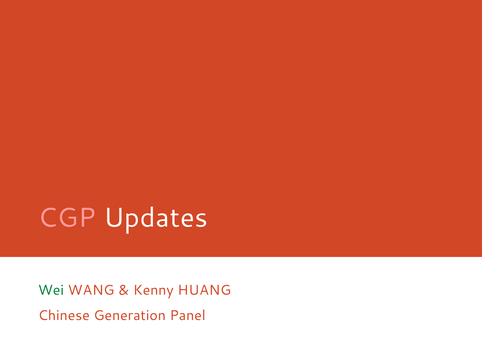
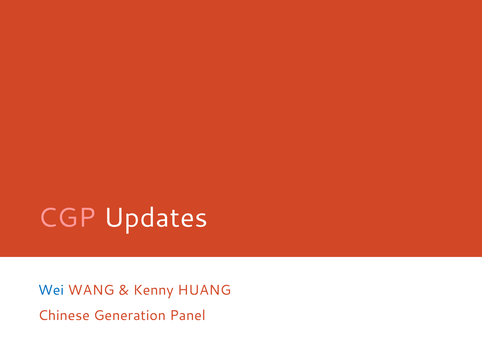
Wei colour: green -> blue (51, 290)
